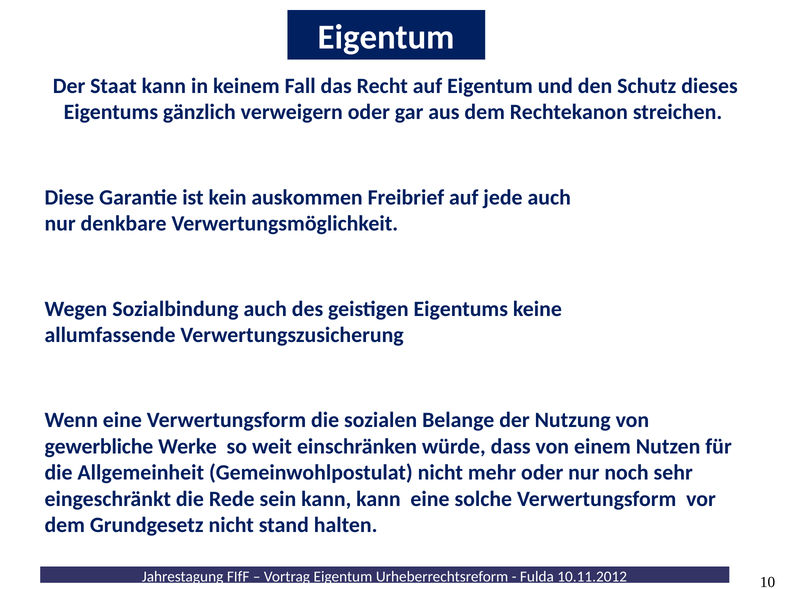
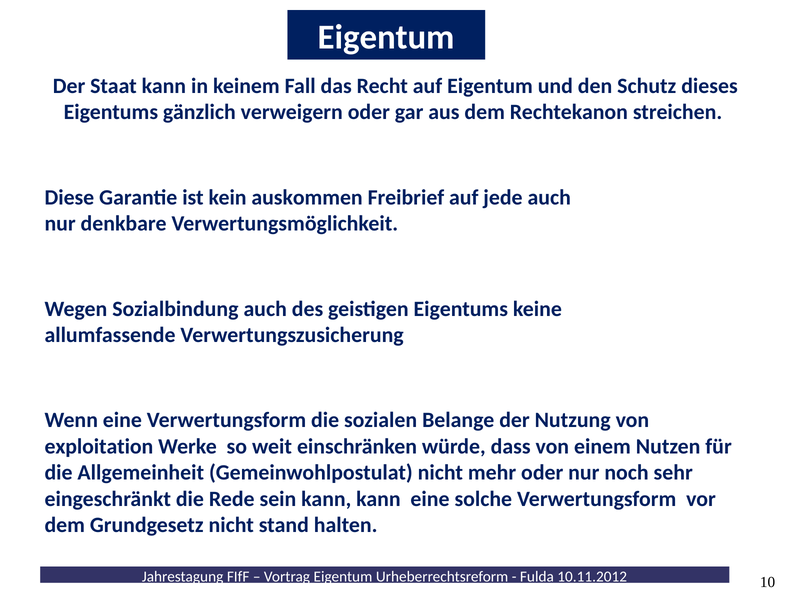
gewerbliche: gewerbliche -> exploitation (99, 446)
